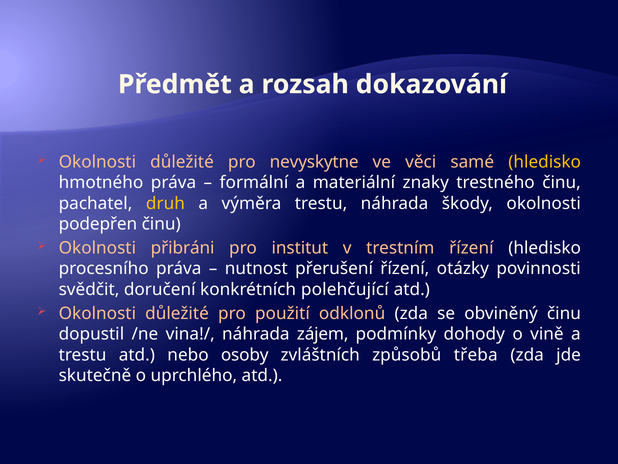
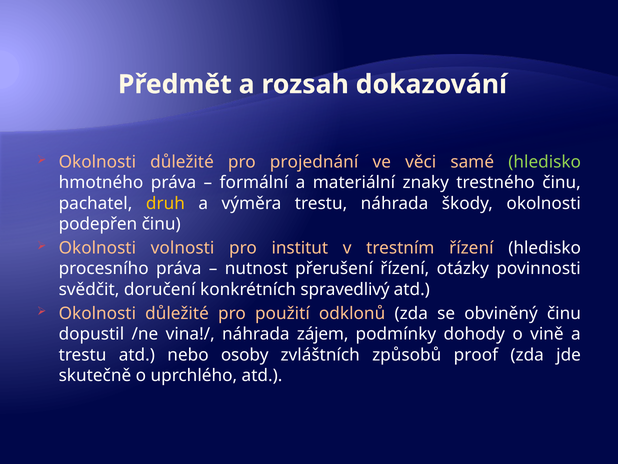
nevyskytne: nevyskytne -> projednání (314, 162)
hledisko colour: yellow -> light green (545, 162)
přibráni: přibráni -> volnosti (183, 248)
polehčující: polehčující -> spravedlivý (345, 289)
třeba: třeba -> proof (476, 354)
